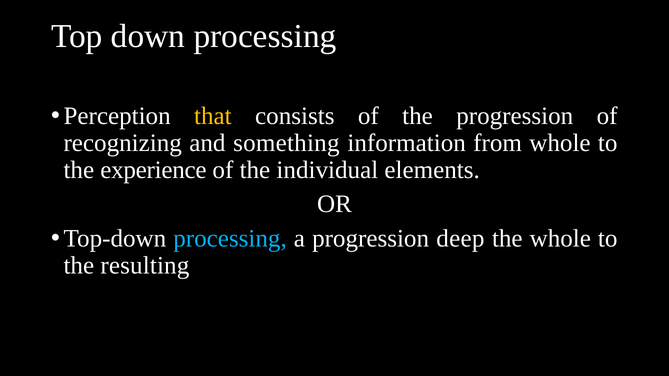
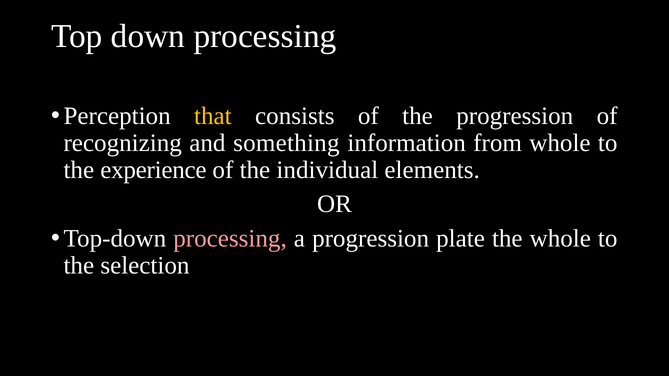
processing colour: light blue -> pink (230, 238)
deep: deep -> plate (461, 238)
resulting: resulting -> selection (145, 266)
